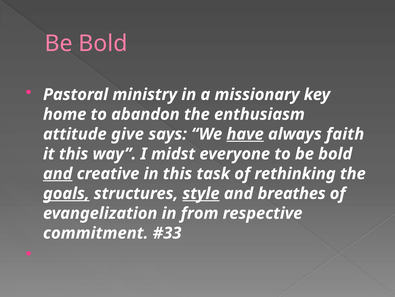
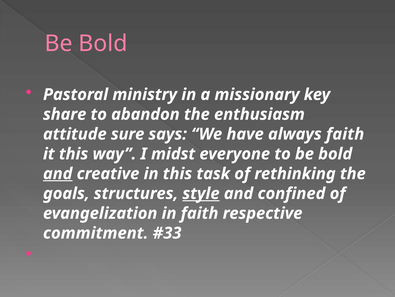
home: home -> share (65, 114)
give: give -> sure (128, 134)
have underline: present -> none (245, 134)
goals underline: present -> none (66, 193)
breathes: breathes -> confined (292, 193)
in from: from -> faith (200, 213)
